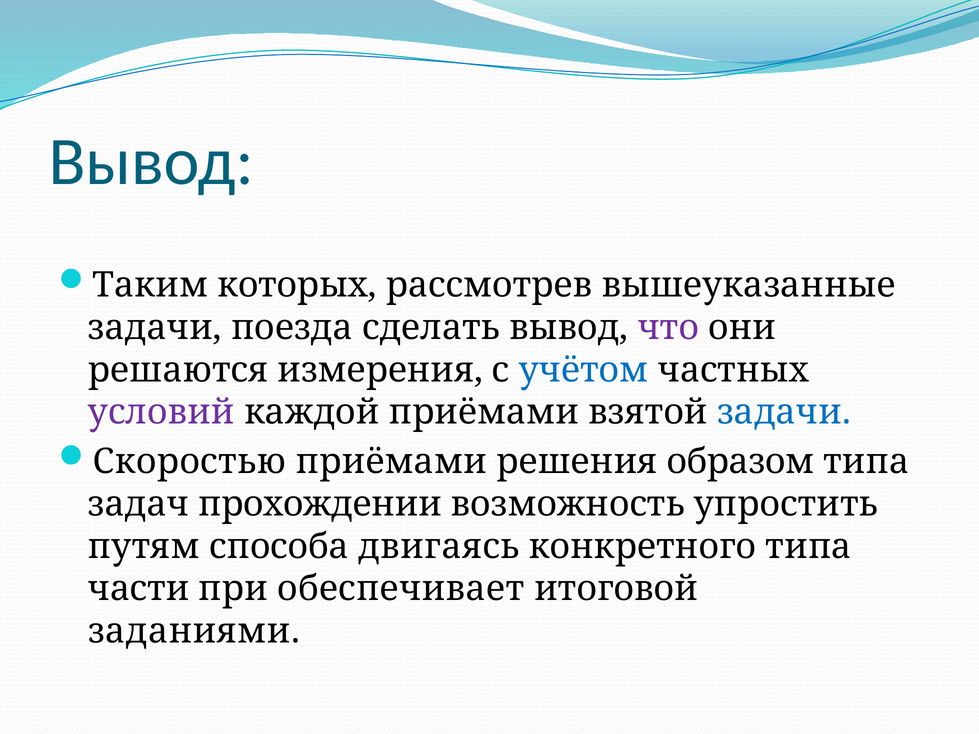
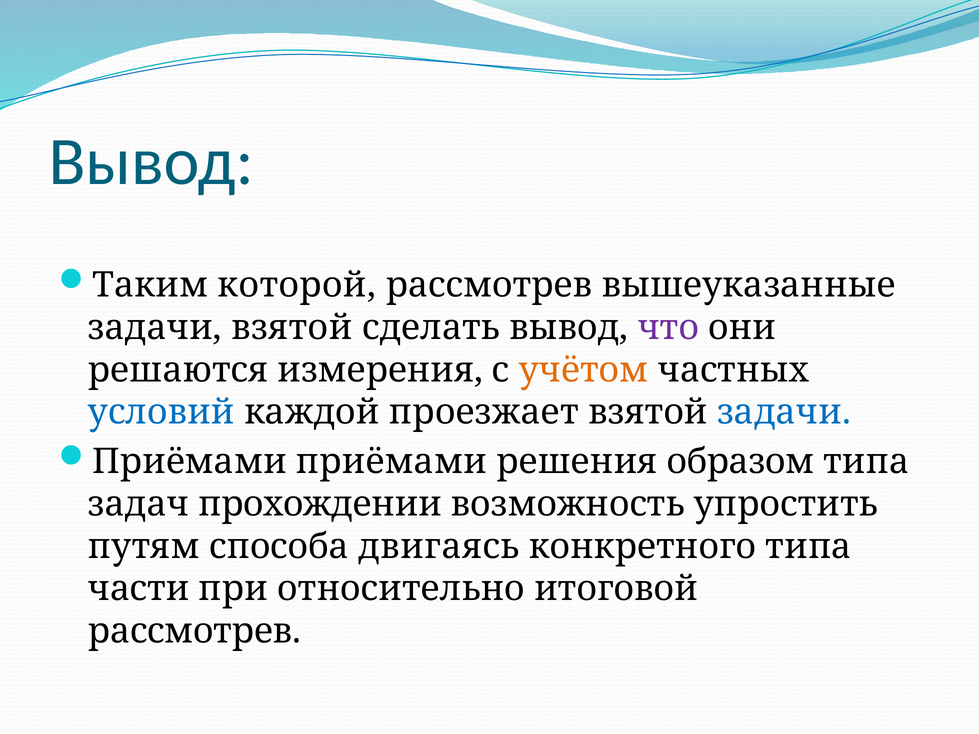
которых: которых -> которой (297, 285)
задачи поезда: поезда -> взятой (292, 328)
учётом colour: blue -> orange (584, 370)
условий colour: purple -> blue (161, 412)
каждой приёмами: приёмами -> проезжает (484, 412)
Скоростью: Скоростью -> Приёмами (190, 462)
обеспечивает: обеспечивает -> относительно (401, 589)
заданиями: заданиями -> рассмотрев (194, 631)
